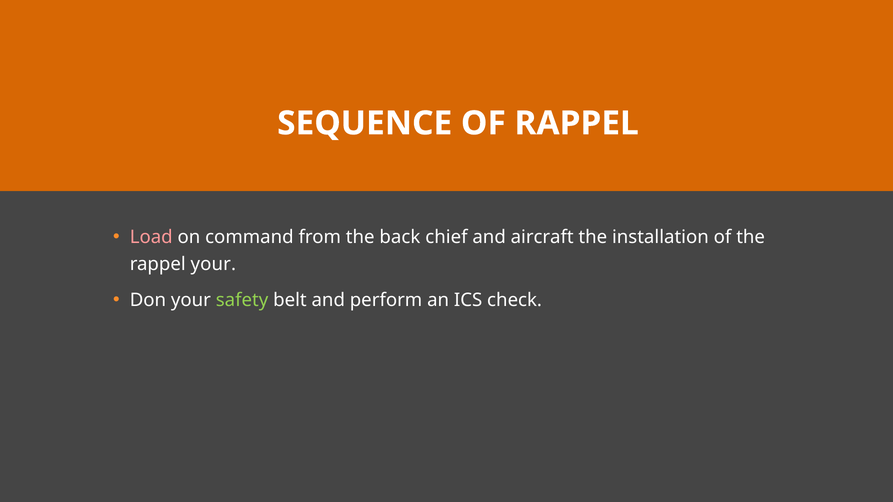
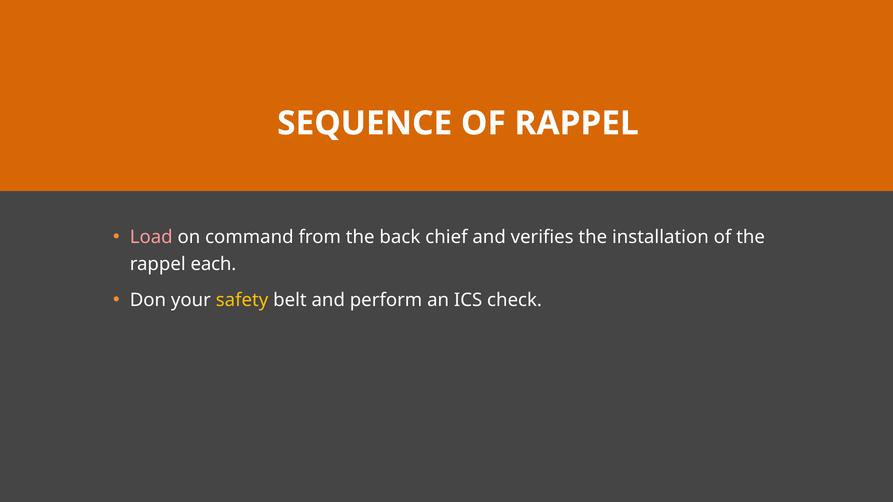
aircraft: aircraft -> verifies (542, 237)
rappel your: your -> each (213, 264)
safety colour: light green -> yellow (242, 300)
